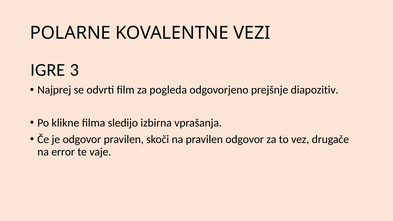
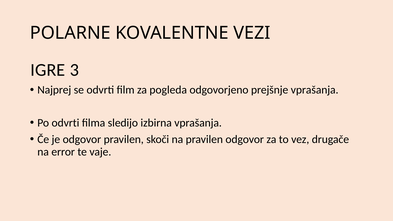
prejšnje diapozitiv: diapozitiv -> vprašanja (315, 90)
Po klikne: klikne -> odvrti (65, 123)
